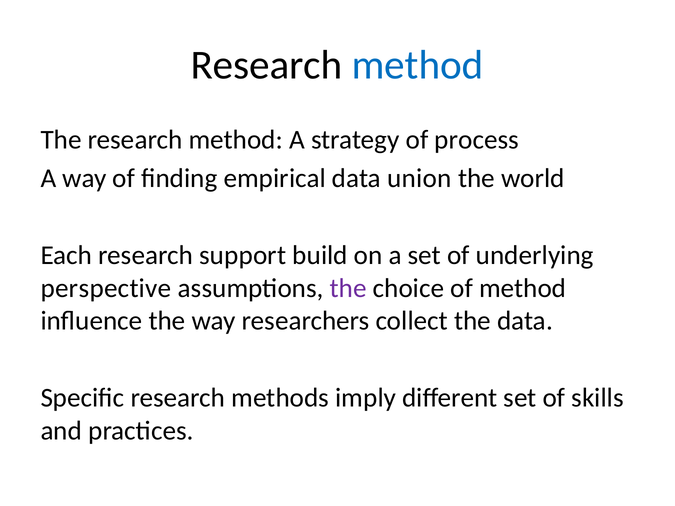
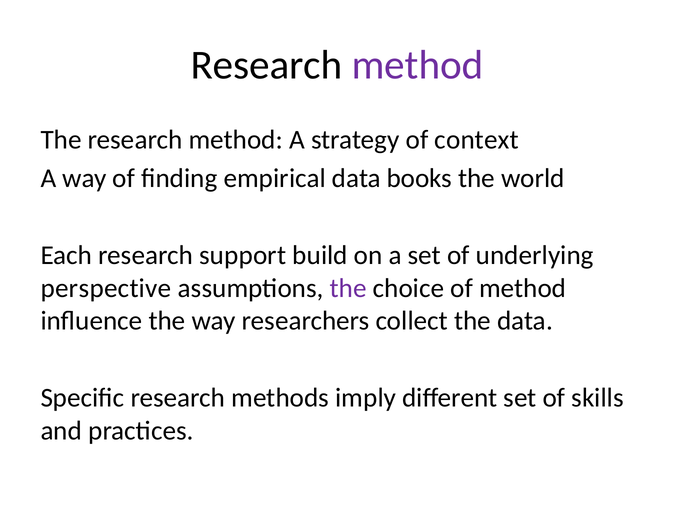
method colour: blue -> purple (418, 65)
process: process -> context (477, 140)
union: union -> books (420, 178)
